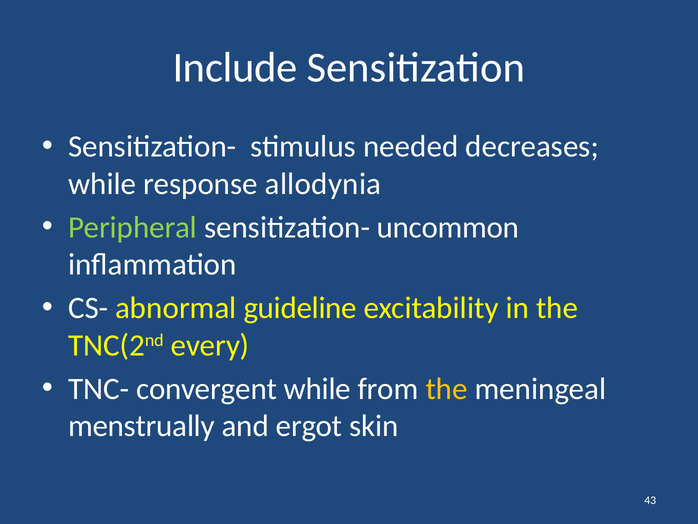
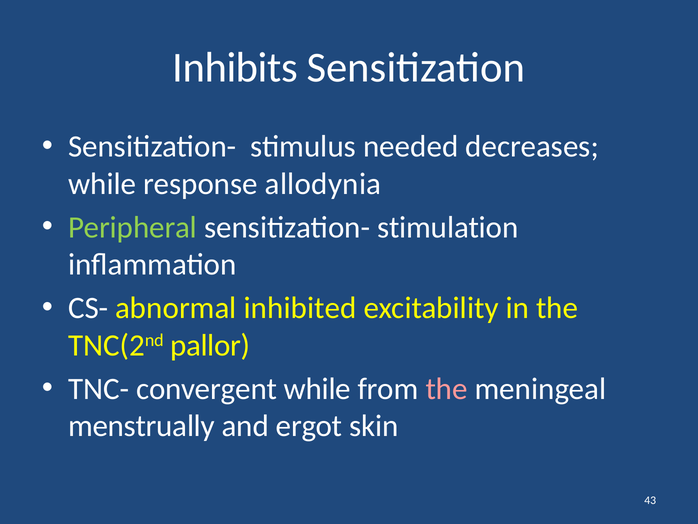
Include: Include -> Inhibits (235, 68)
uncommon: uncommon -> stimulation (448, 227)
guideline: guideline -> inhibited (300, 308)
every: every -> pallor (210, 345)
the colour: yellow -> pink (447, 388)
